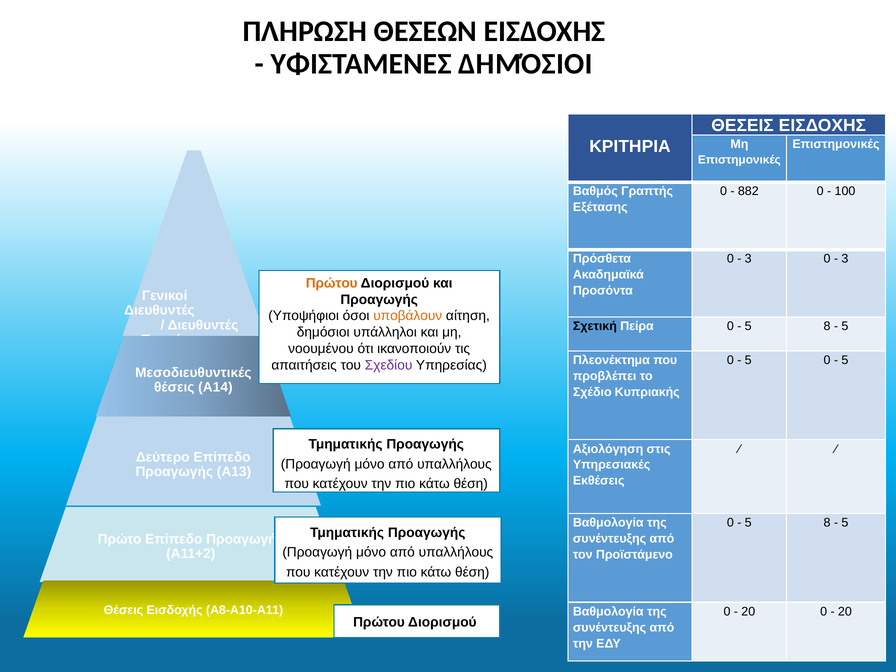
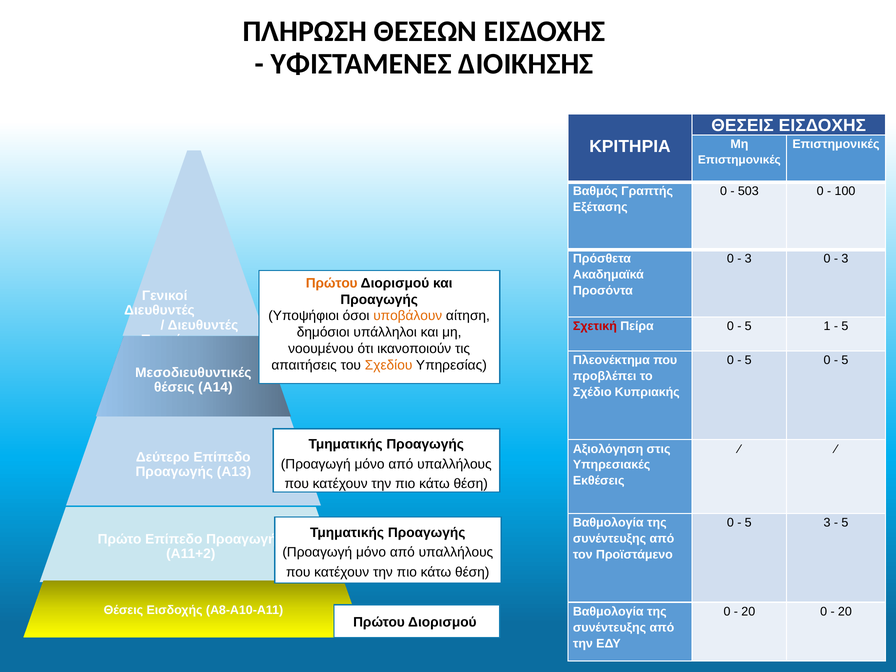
ΥΦΙΣΤΑΜΕΝΕΣ ΔΗΜΌΣΙΟΙ: ΔΗΜΌΣΙΟΙ -> ΔΙΟΙΚΗΣΗΣ (526, 64)
882: 882 -> 503 (748, 191)
Σχετική colour: black -> red (595, 326)
8: 8 -> 1 (827, 326)
Σχεδίου colour: purple -> orange (389, 365)
8: 8 -> 3 (827, 523)
